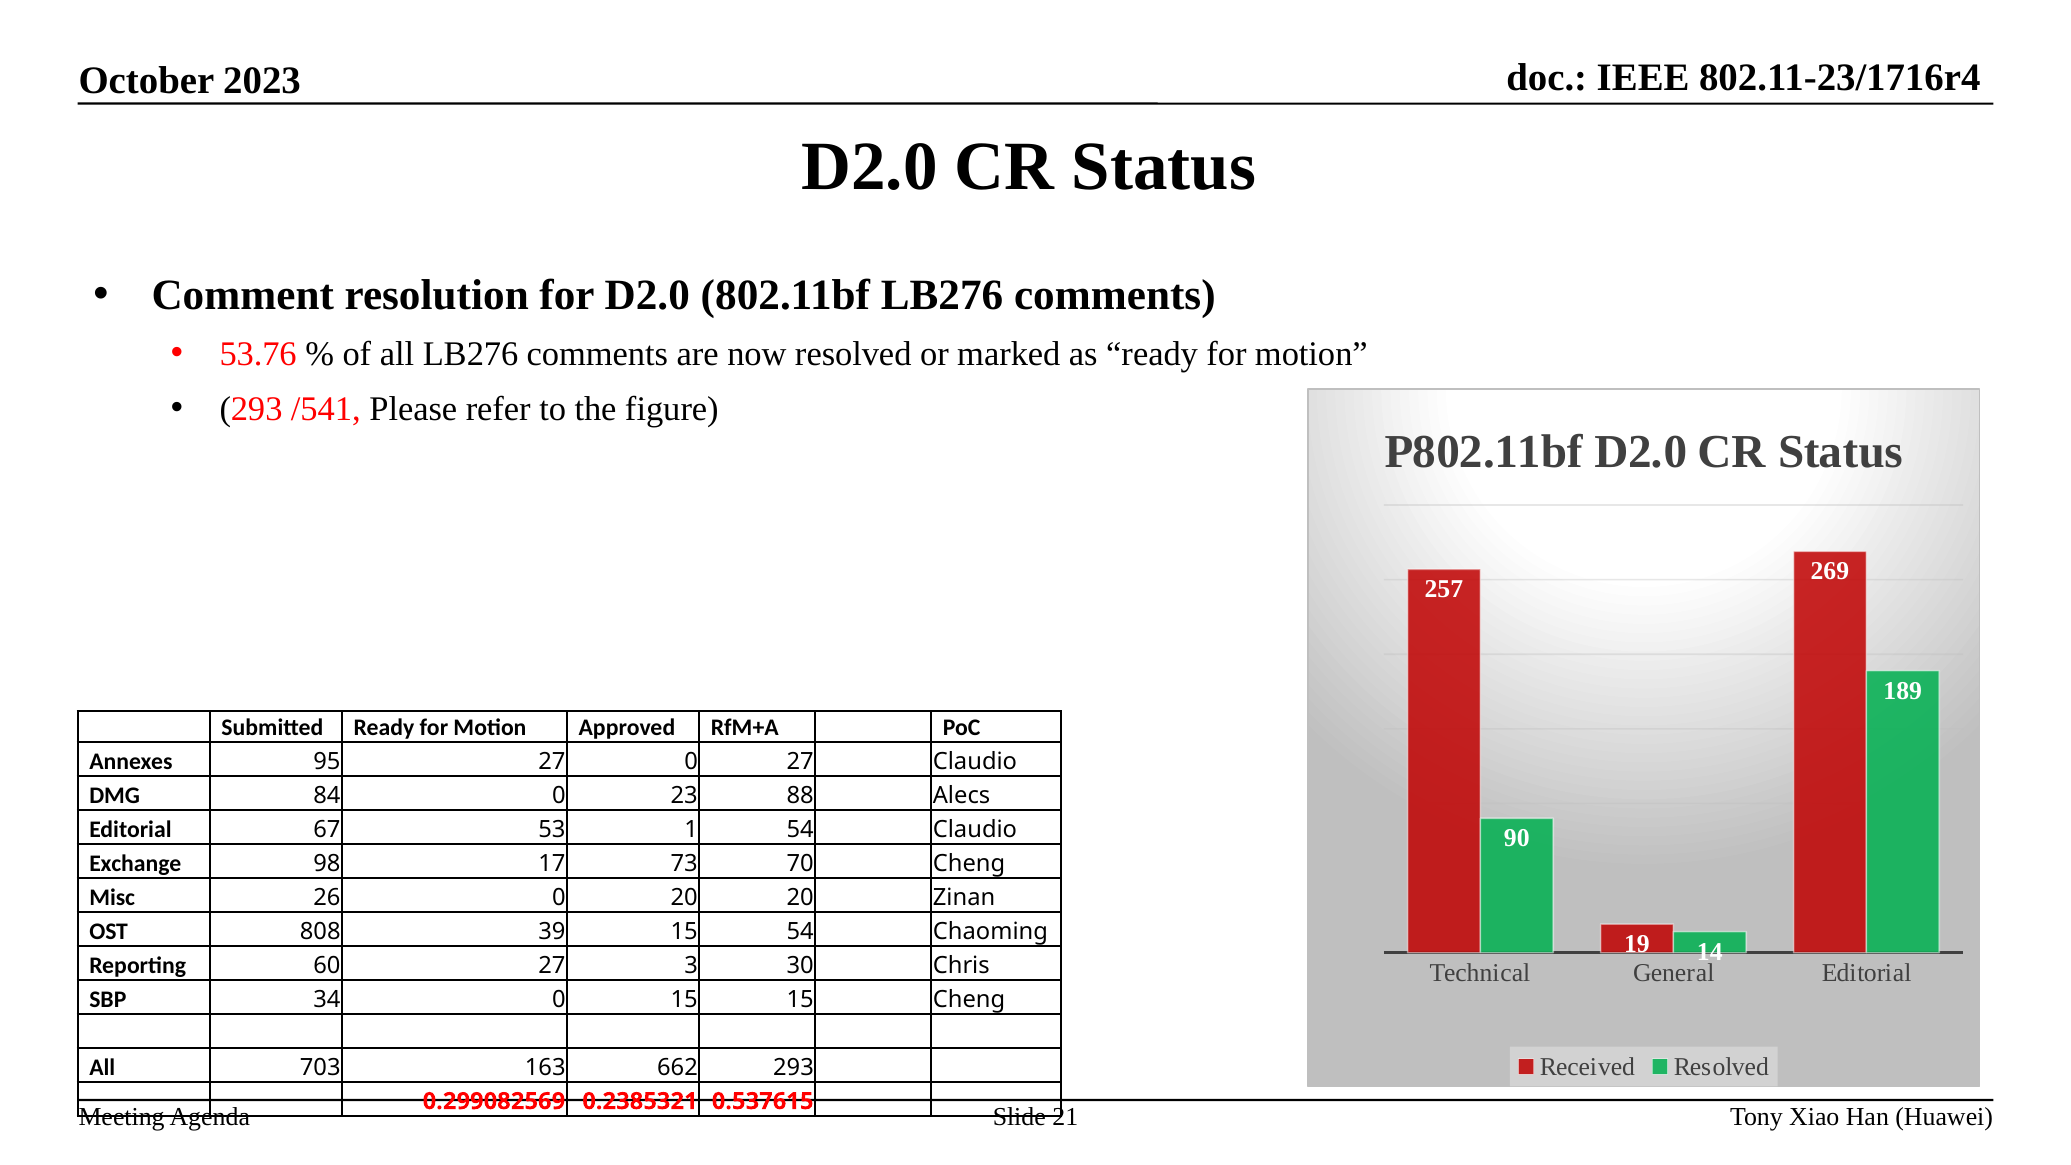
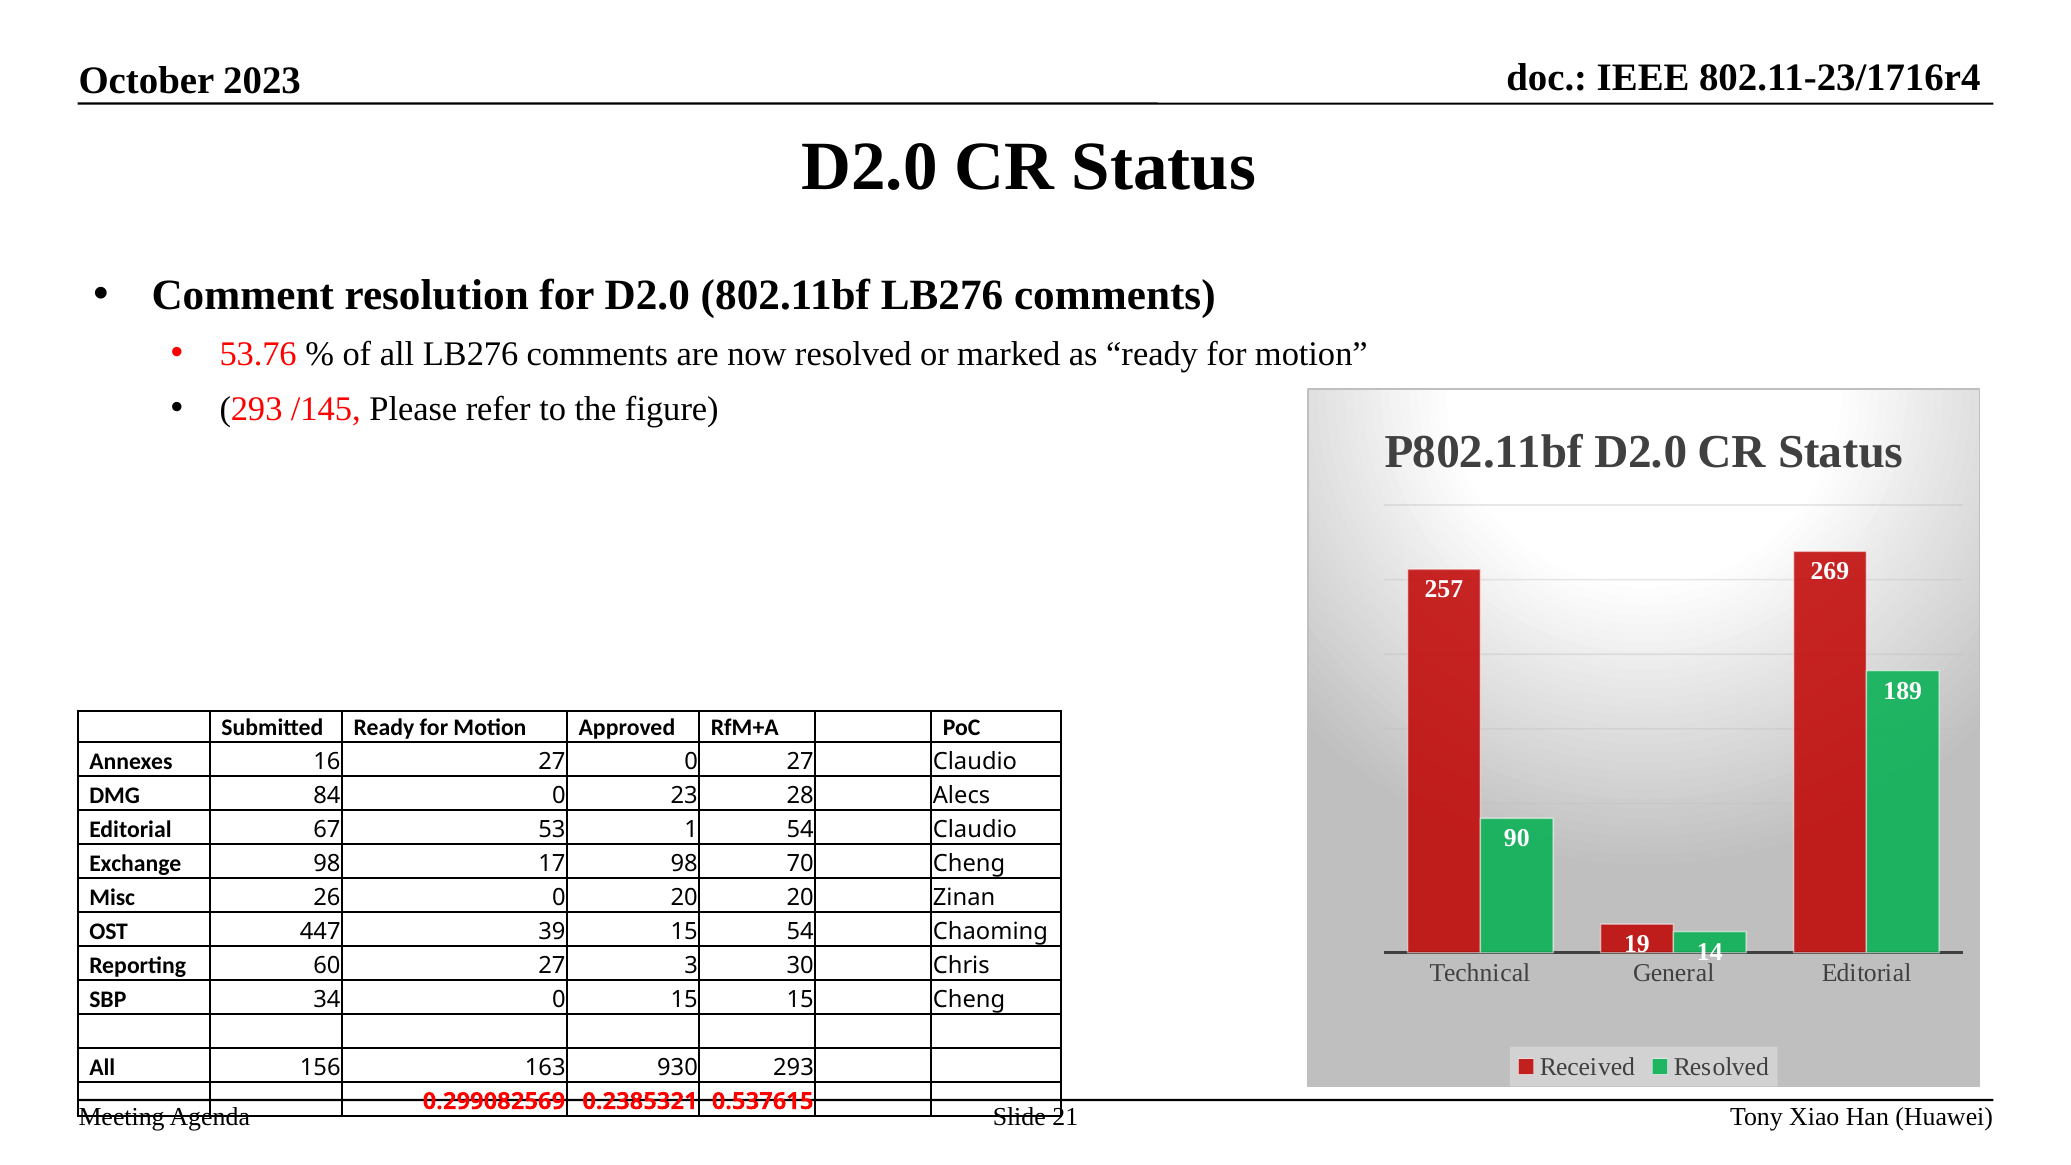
/541: /541 -> /145 (326, 409)
95: 95 -> 16 (327, 761)
88: 88 -> 28 (800, 795)
17 73: 73 -> 98 (684, 863)
808: 808 -> 447 (320, 931)
703: 703 -> 156 (320, 1067)
662: 662 -> 930 (678, 1067)
